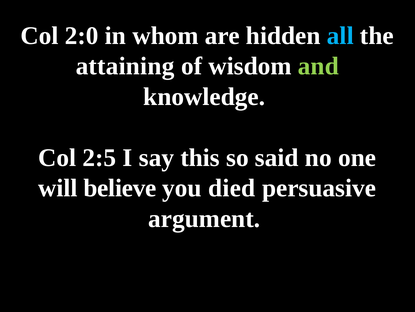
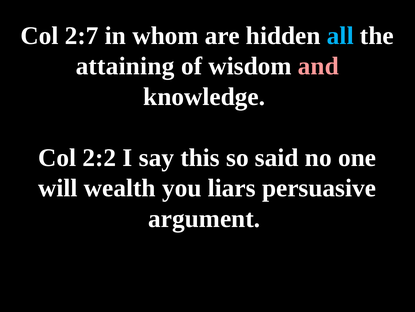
2:0: 2:0 -> 2:7 (82, 36)
and colour: light green -> pink (318, 66)
2:5: 2:5 -> 2:2 (99, 157)
believe: believe -> wealth (120, 188)
died: died -> liars (232, 188)
